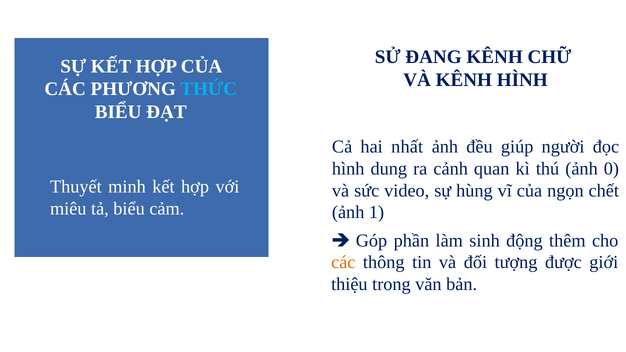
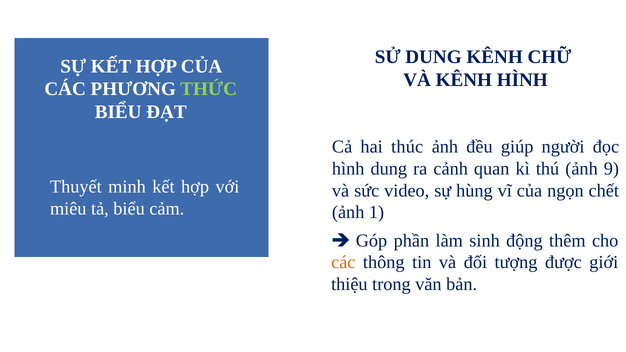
SỬ ĐANG: ĐANG -> DUNG (434, 57)
THỨC colour: light blue -> light green (209, 89)
nhất: nhất -> thúc (407, 147)
0: 0 -> 9 (611, 169)
